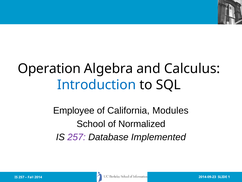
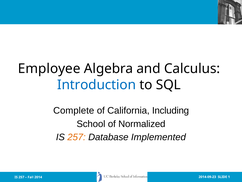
Operation: Operation -> Employee (49, 68)
Employee: Employee -> Complete (74, 110)
Modules: Modules -> Including (171, 110)
257 colour: purple -> orange (77, 137)
